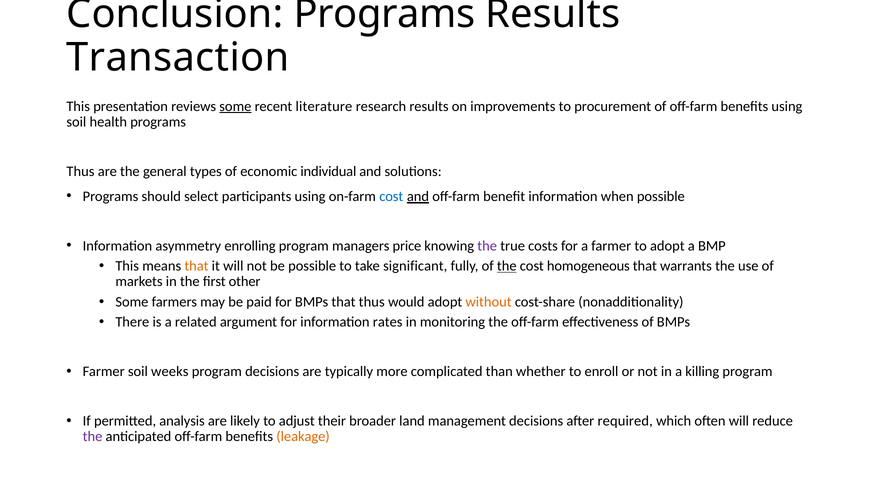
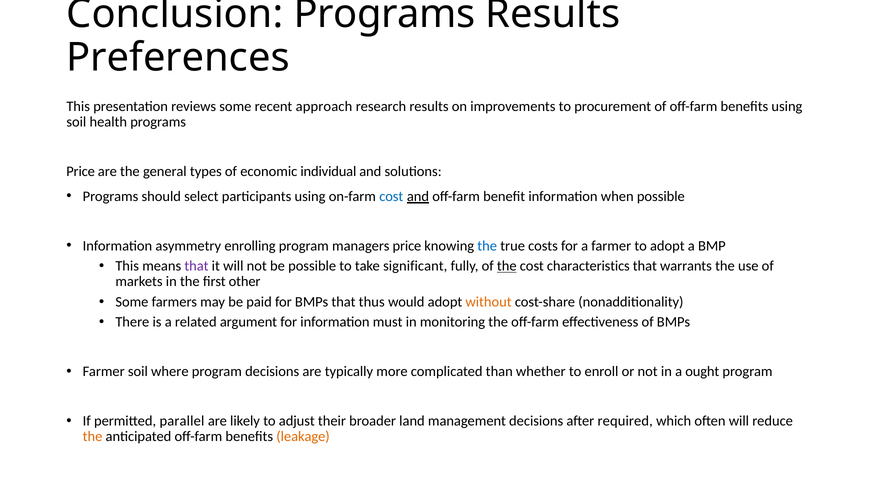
Transaction: Transaction -> Preferences (178, 57)
some underline: present -> none (235, 106)
literature: literature -> approach (324, 106)
Thus: Thus -> Price (81, 172)
the colour: purple -> blue (487, 246)
that colour: orange -> purple (197, 266)
homogeneous: homogeneous -> characteristics (588, 266)
rates: rates -> must (388, 322)
weeks: weeks -> where (170, 371)
killing: killing -> ought (702, 371)
analysis: analysis -> parallel (182, 421)
the colour: purple -> orange (93, 437)
